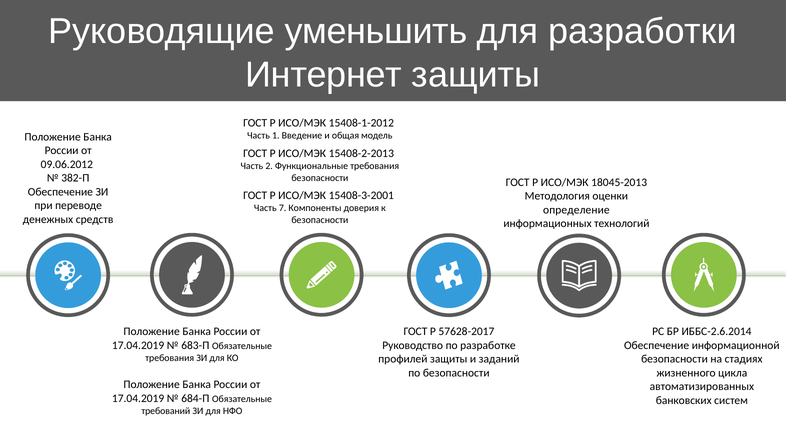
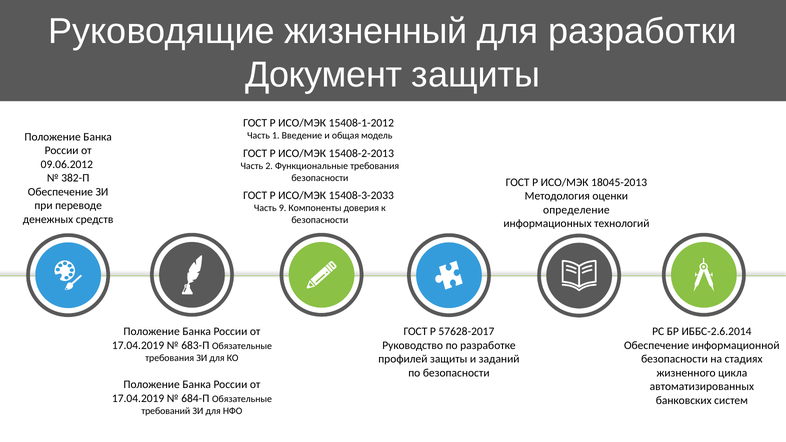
уменьшить: уменьшить -> жизненный (376, 32)
Интернет: Интернет -> Документ (324, 75)
15408-3-2001: 15408-3-2001 -> 15408-3-2033 (361, 196)
7: 7 -> 9 (283, 208)
